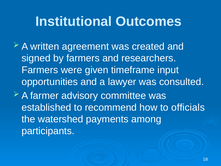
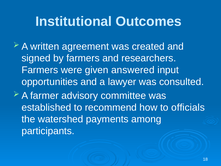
timeframe: timeframe -> answered (133, 70)
